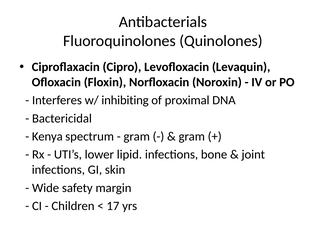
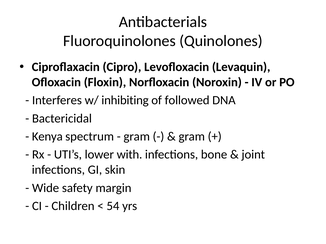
proximal: proximal -> followed (187, 101)
lipid: lipid -> with (130, 155)
17: 17 -> 54 (113, 206)
